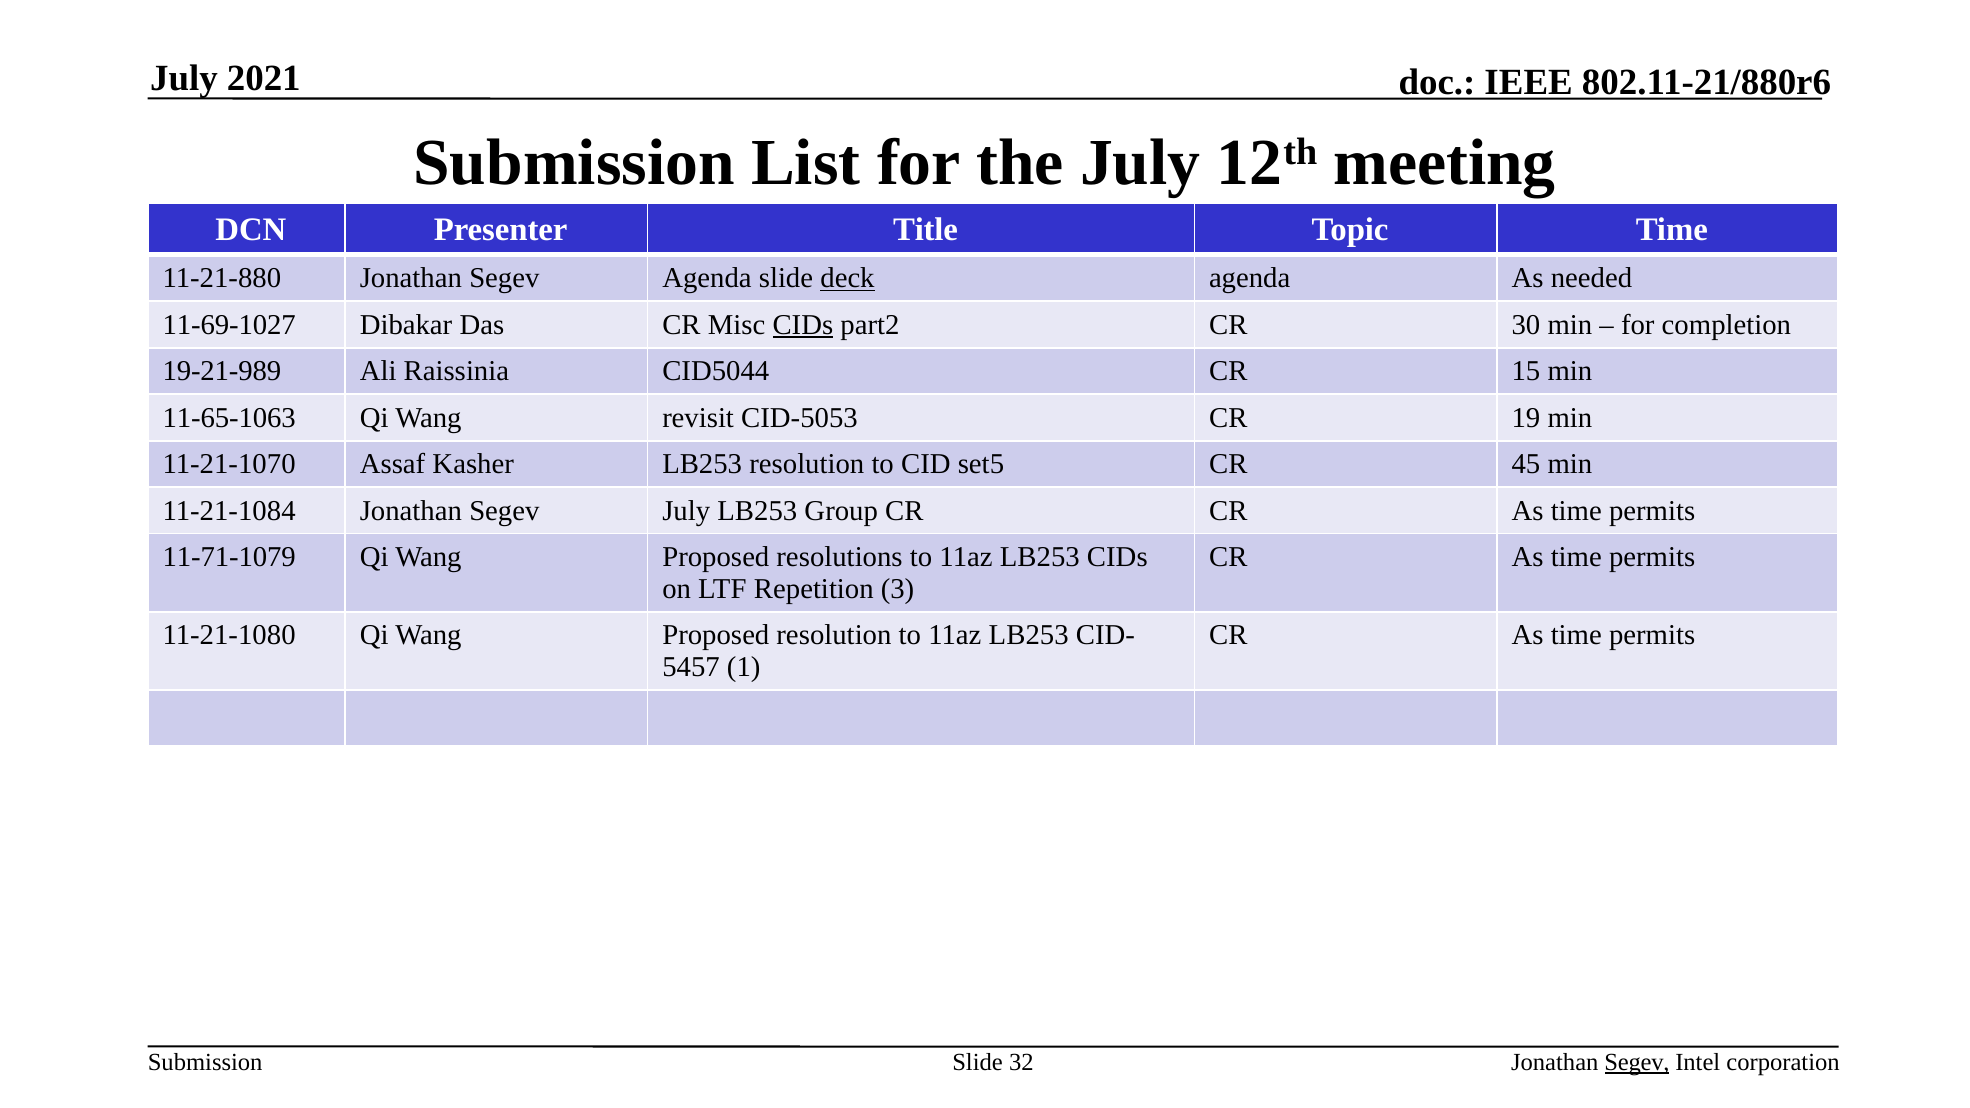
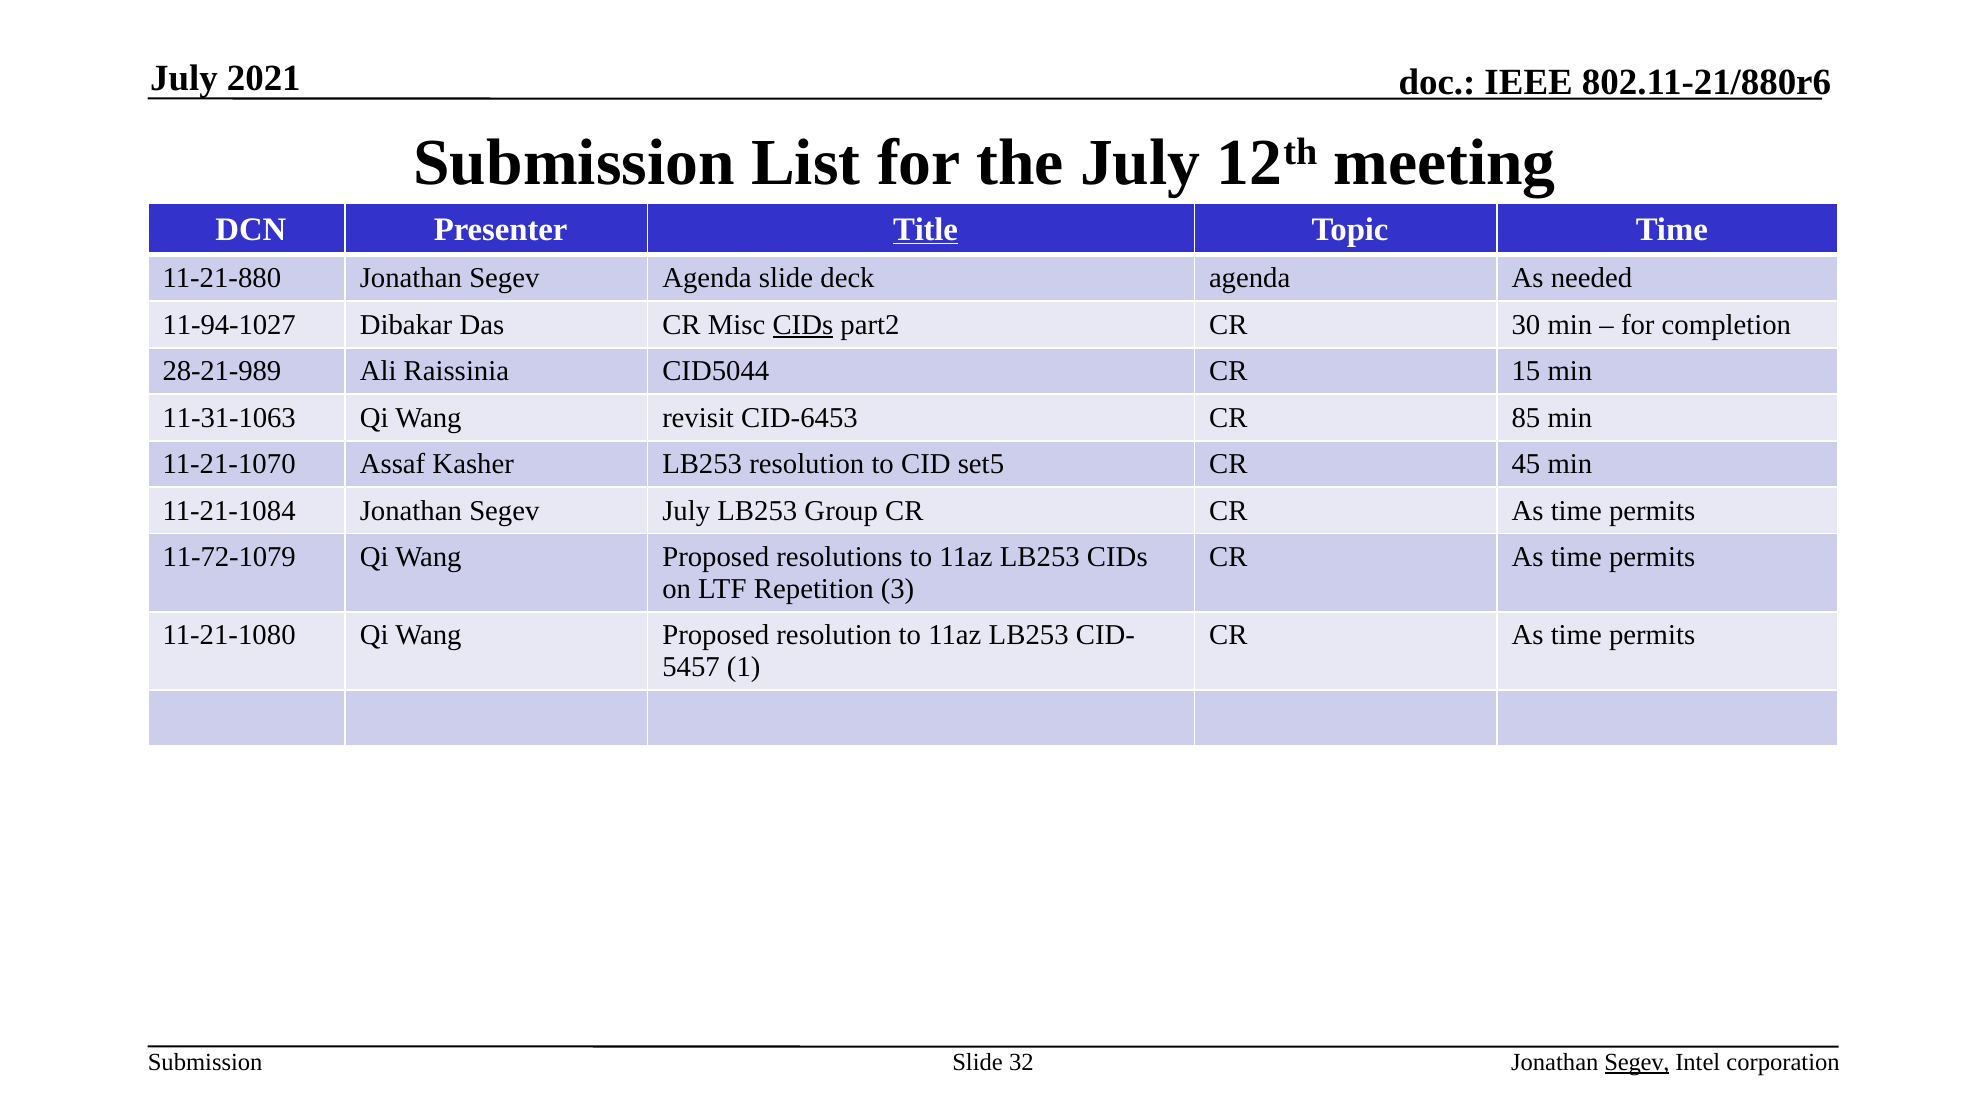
Title underline: none -> present (925, 229)
deck underline: present -> none (848, 278)
11-69-1027: 11-69-1027 -> 11-94-1027 (229, 325)
19-21-989: 19-21-989 -> 28-21-989 (222, 371)
11-65-1063: 11-65-1063 -> 11-31-1063 (229, 418)
CID-5053: CID-5053 -> CID-6453 (800, 418)
19: 19 -> 85 (1526, 418)
11-71-1079: 11-71-1079 -> 11-72-1079 (229, 557)
